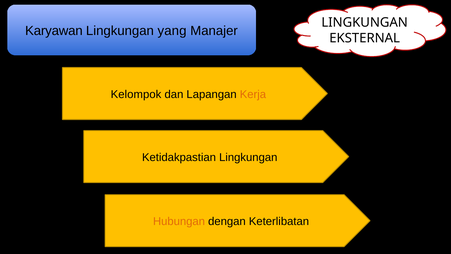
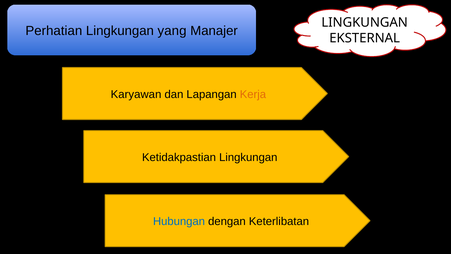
Karyawan: Karyawan -> Perhatian (54, 31)
Kelompok: Kelompok -> Karyawan (136, 94)
Hubungan colour: orange -> blue (179, 221)
